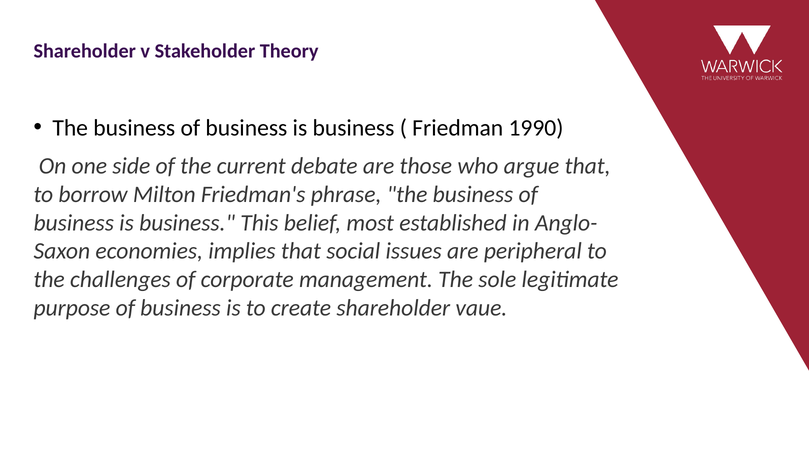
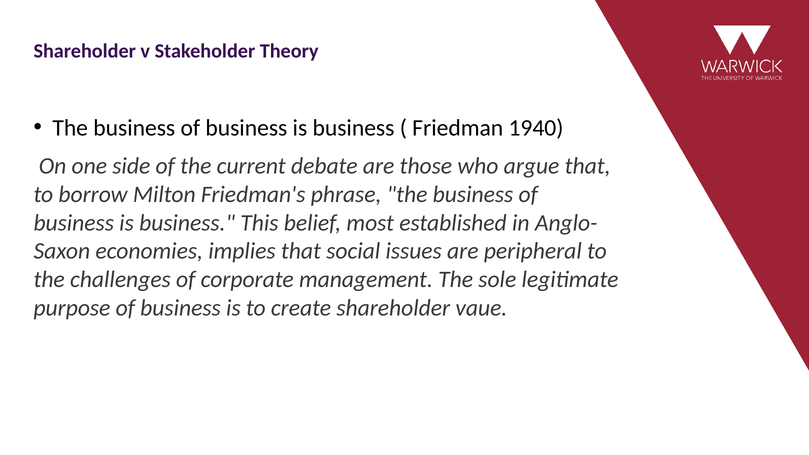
1990: 1990 -> 1940 (536, 128)
